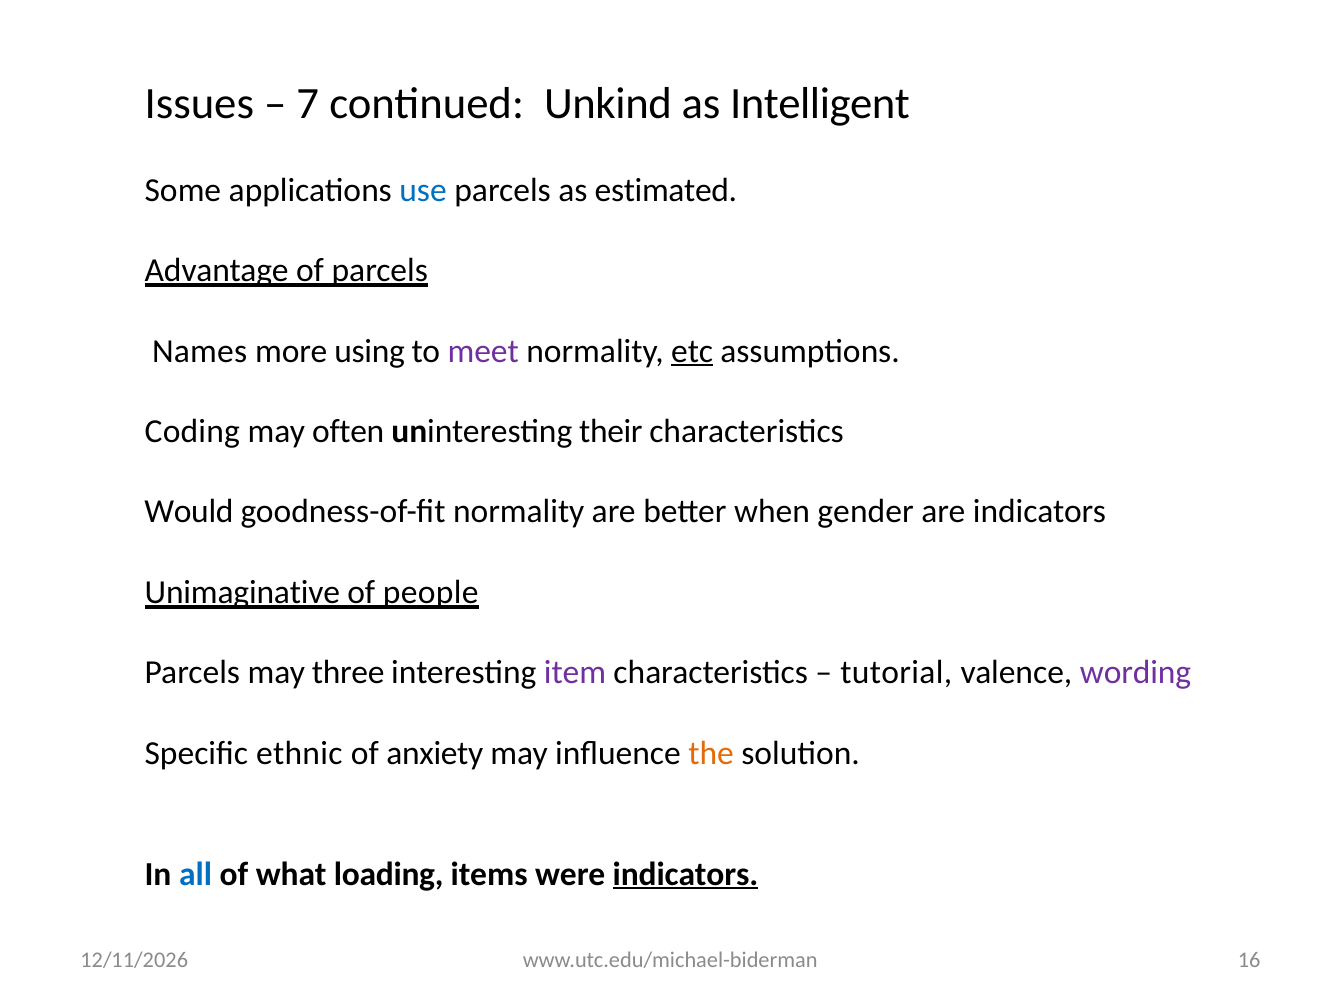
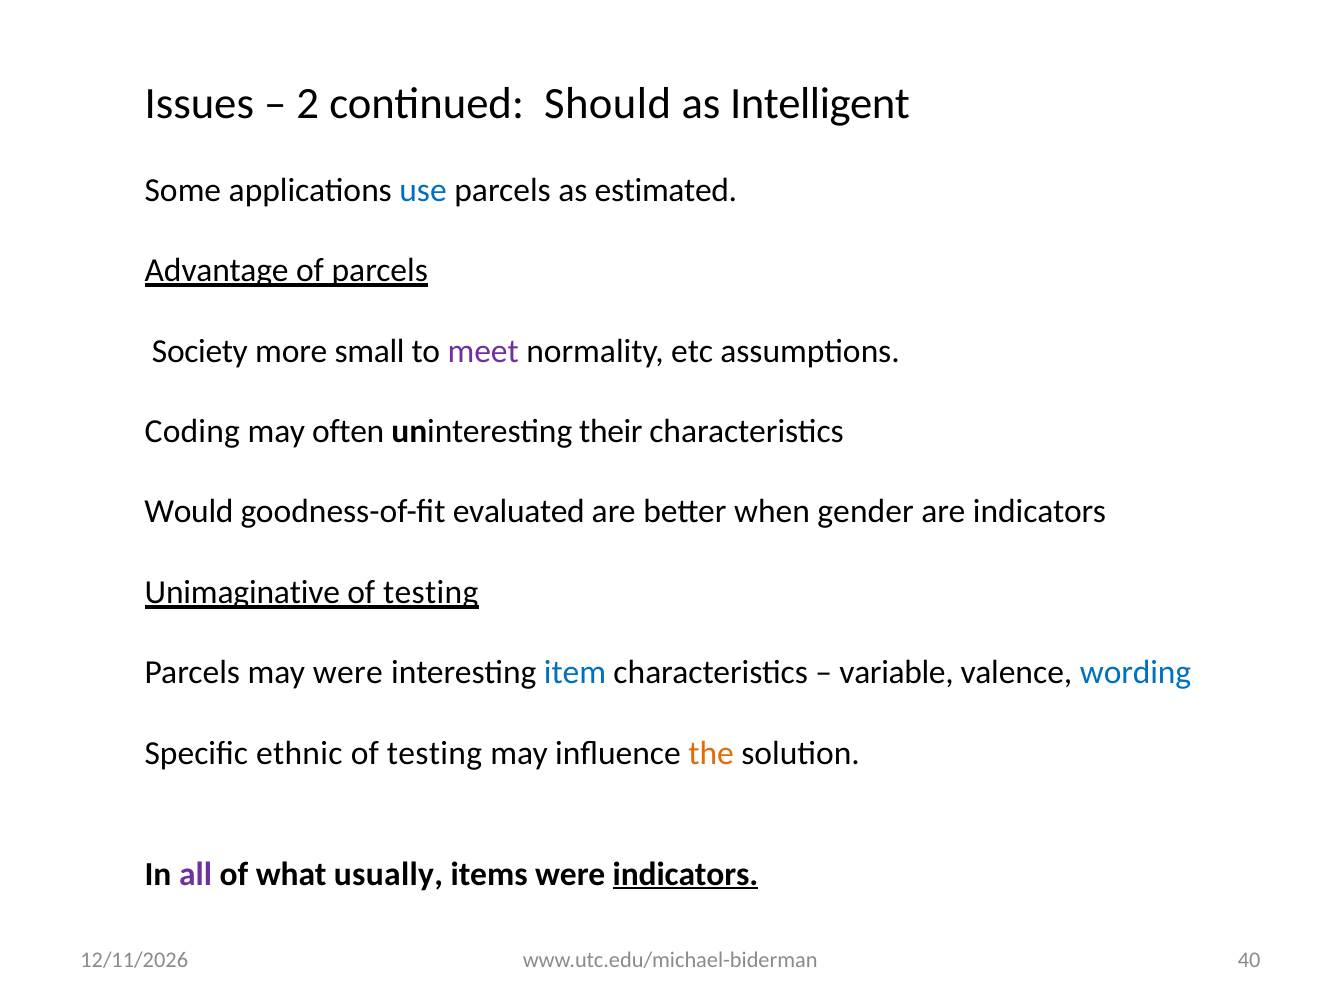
7: 7 -> 2 (308, 104)
Unkind: Unkind -> Should (608, 104)
Names: Names -> Society (200, 351)
using: using -> small (370, 351)
etc underline: present -> none (692, 351)
goodness-of-fit normality: normality -> evaluated (519, 512)
people: people -> testing (431, 592)
may three: three -> were (348, 673)
item colour: purple -> blue (575, 673)
tutorial: tutorial -> variable (897, 673)
wording colour: purple -> blue (1136, 673)
anxiety: anxiety -> testing (434, 753)
all colour: blue -> purple (196, 874)
loading: loading -> usually (388, 874)
16: 16 -> 40 (1249, 960)
